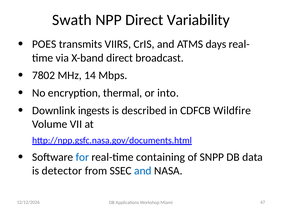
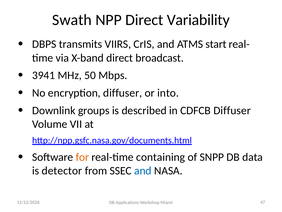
POES: POES -> DBPS (44, 44)
days: days -> start (216, 44)
7802: 7802 -> 3941 (44, 75)
14: 14 -> 50 (90, 75)
encryption thermal: thermal -> diffuser (123, 93)
ingests: ingests -> groups (94, 110)
CDFCB Wildfire: Wildfire -> Diffuser (232, 110)
for colour: blue -> orange (82, 157)
